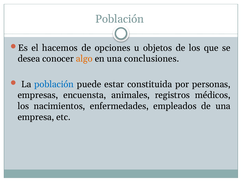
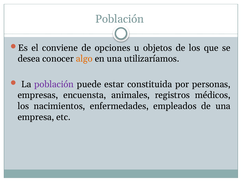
hacemos: hacemos -> conviene (60, 48)
conclusiones: conclusiones -> utilizaríamos (152, 59)
población colour: blue -> purple (54, 84)
